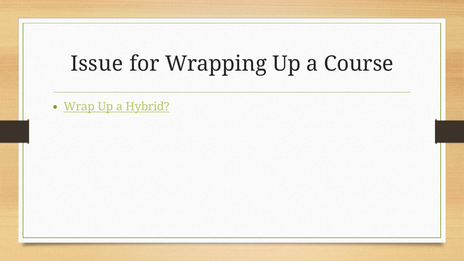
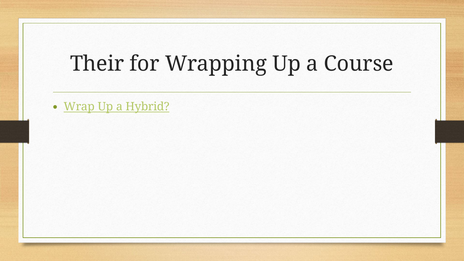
Issue: Issue -> Their (97, 64)
